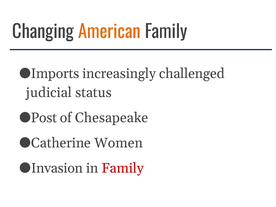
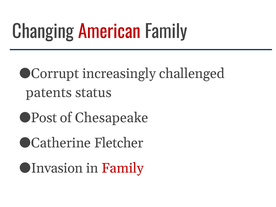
American colour: orange -> red (109, 32)
Imports: Imports -> Corrupt (55, 74)
judicial: judicial -> patents (49, 93)
Women: Women -> Fletcher (119, 143)
